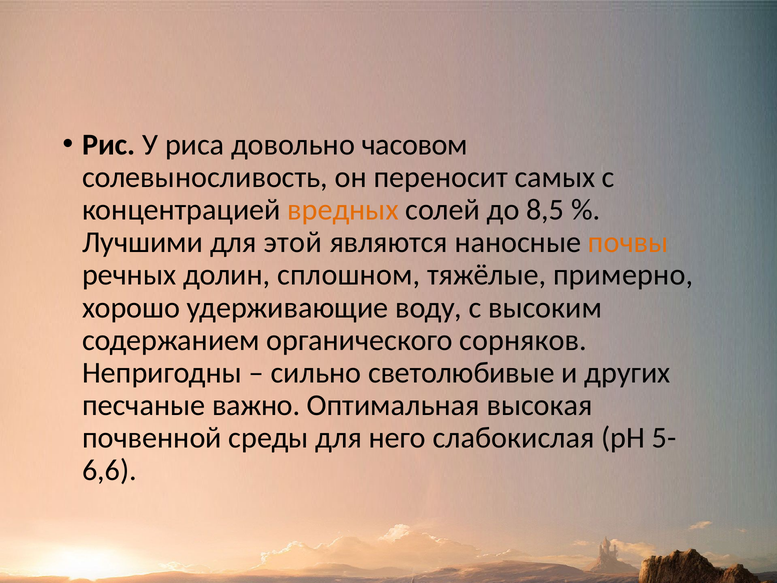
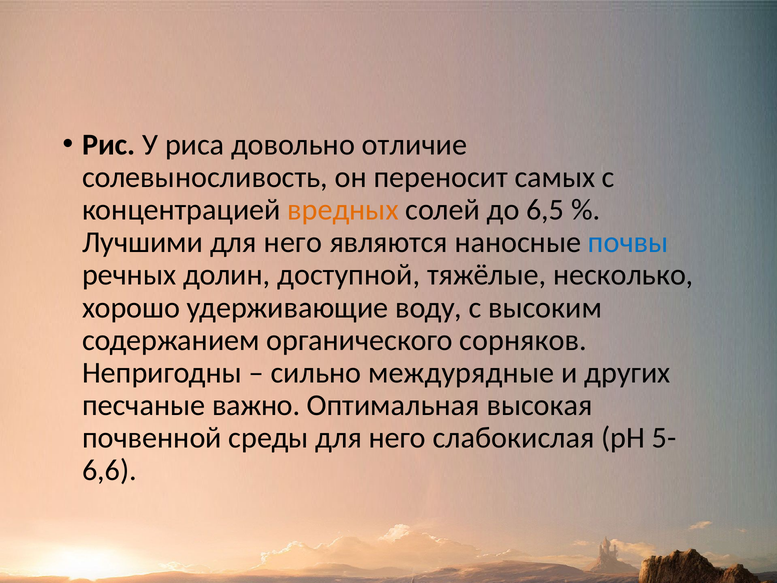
часовом: часовом -> отличие (415, 145)
8,5: 8,5 -> 6,5 (545, 210)
Лучшими для этой: этой -> него (293, 242)
почвы colour: orange -> blue (628, 242)
сплошном: сплошном -> доступной (349, 275)
примерно: примерно -> несколько (623, 275)
светолюбивые: светолюбивые -> междурядные (461, 373)
